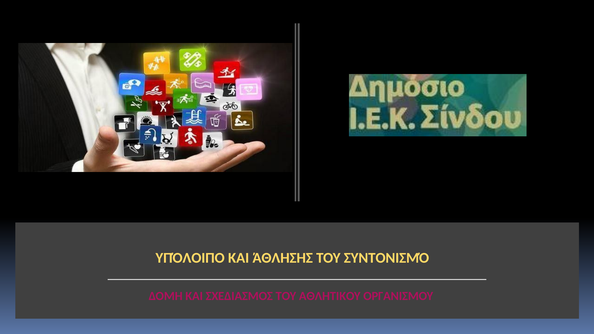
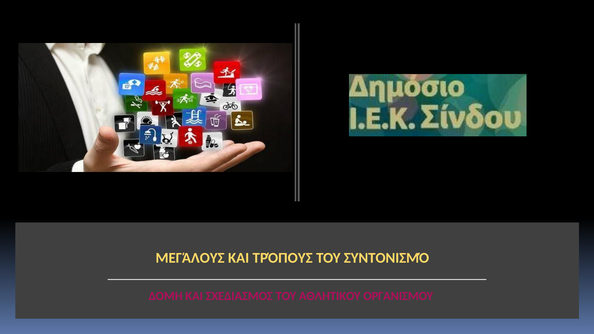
ΥΠΌΛΟΙΠΟ: ΥΠΌΛΟΙΠΟ -> ΜΕΓΆΛΟΥΣ (190, 258)
ΆΘΛΗΣΗΣ: ΆΘΛΗΣΗΣ -> ΤΡΌΠΟΥΣ (283, 258)
